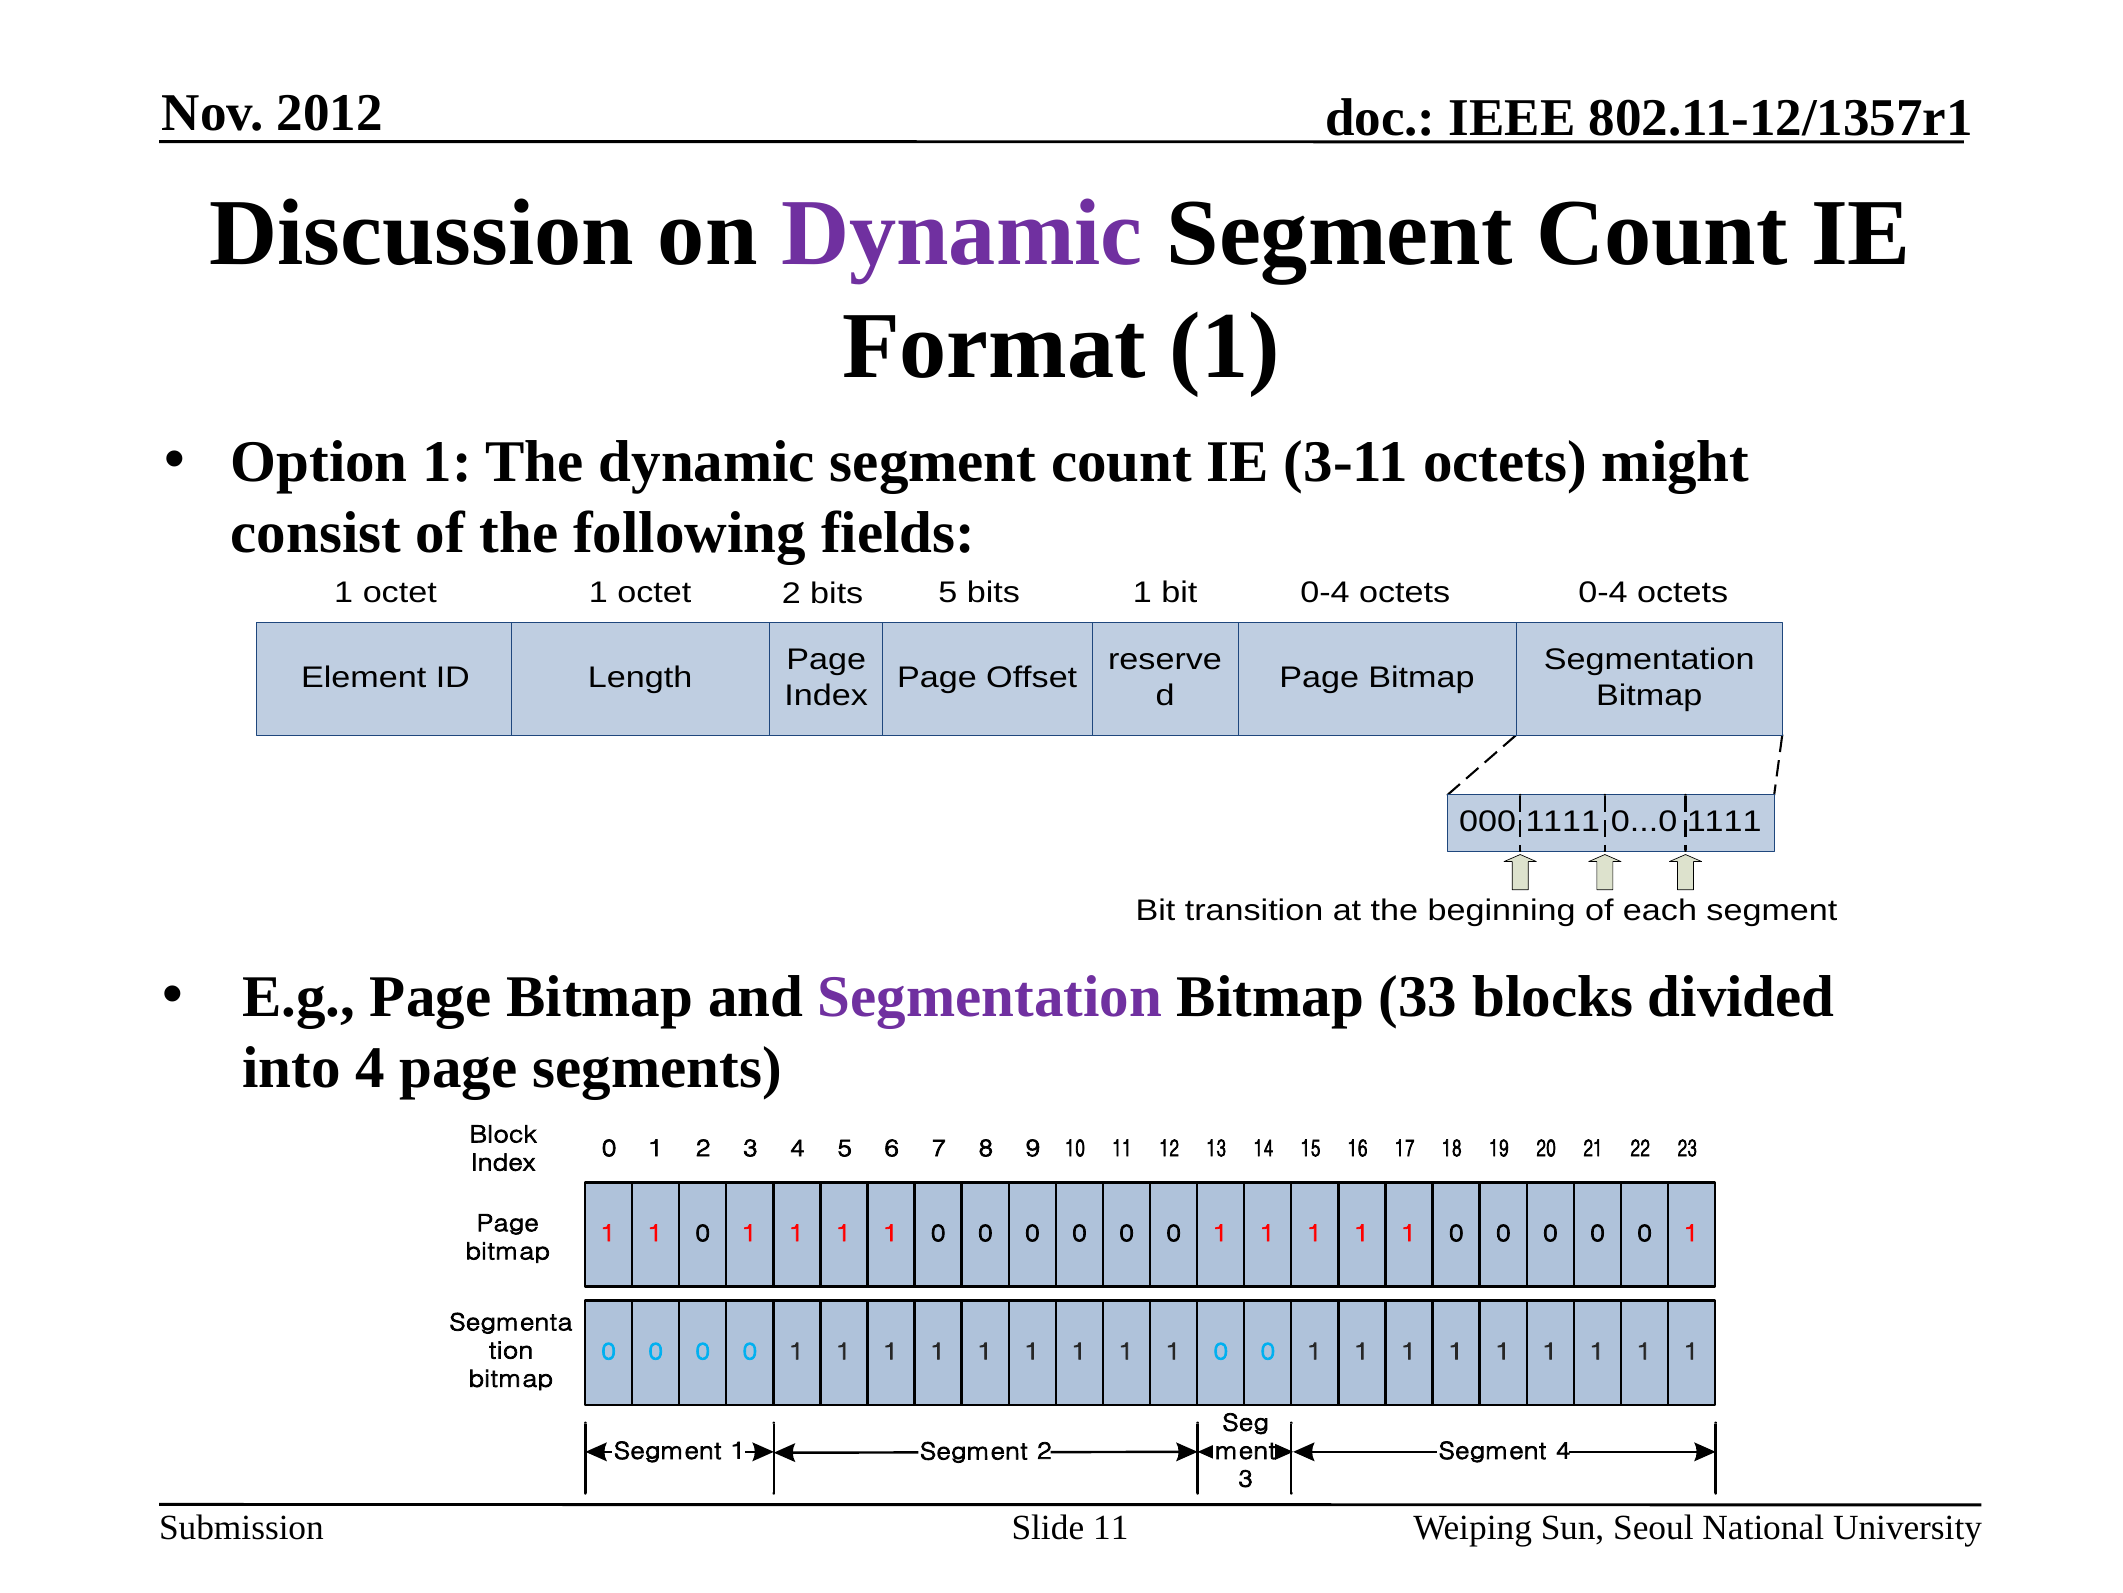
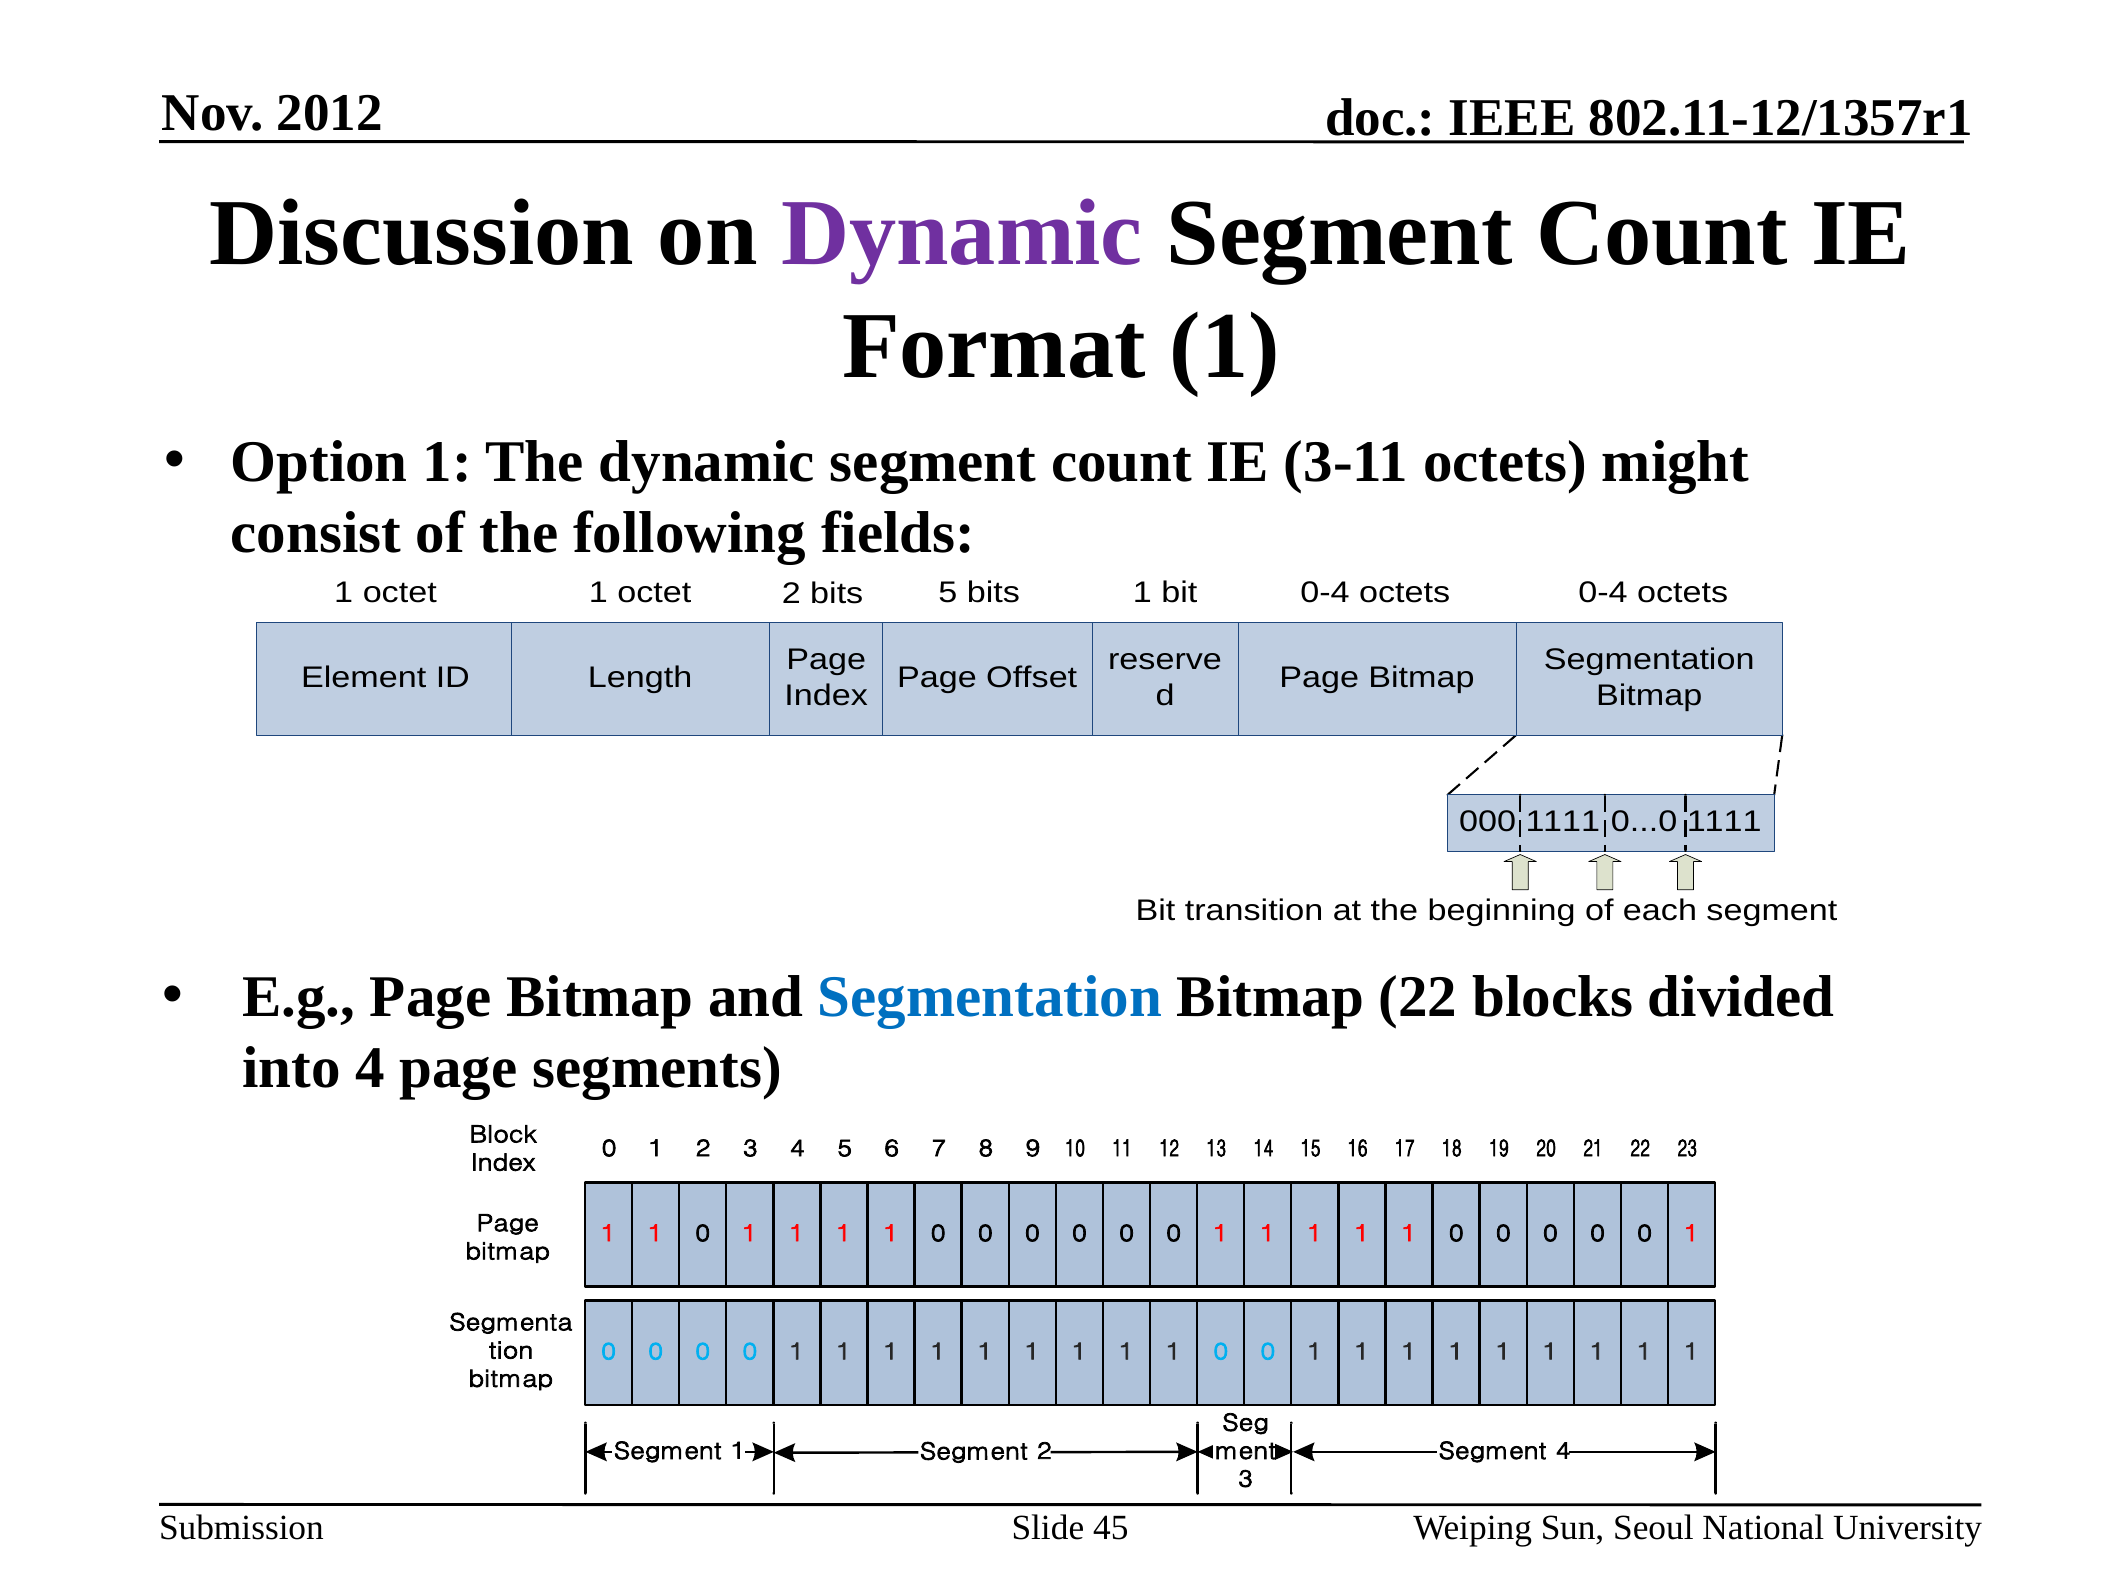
Segmentation colour: purple -> blue (990, 997)
Bitmap 33: 33 -> 22 (1418, 997)
Slide 11: 11 -> 45 (1111, 1527)
